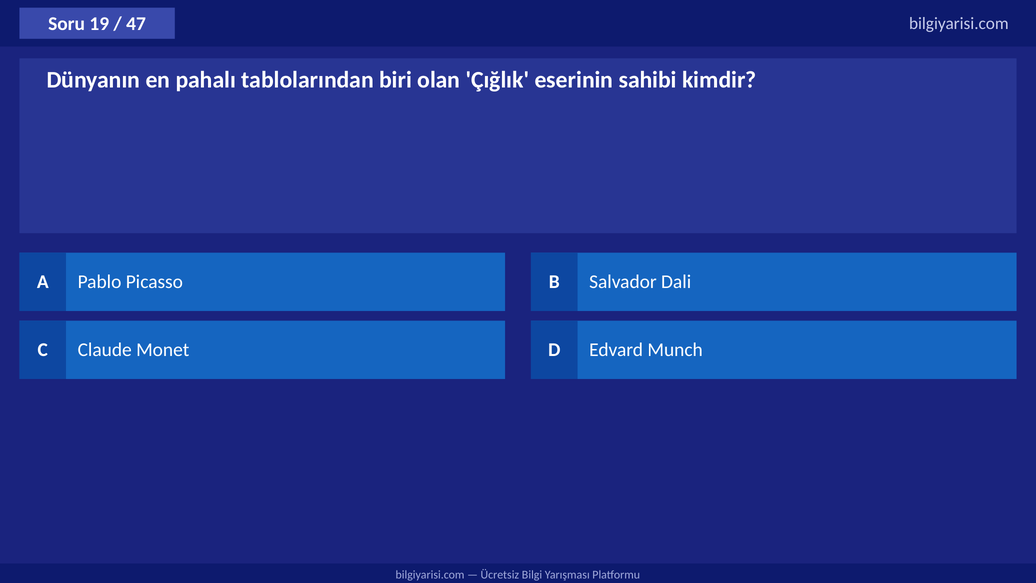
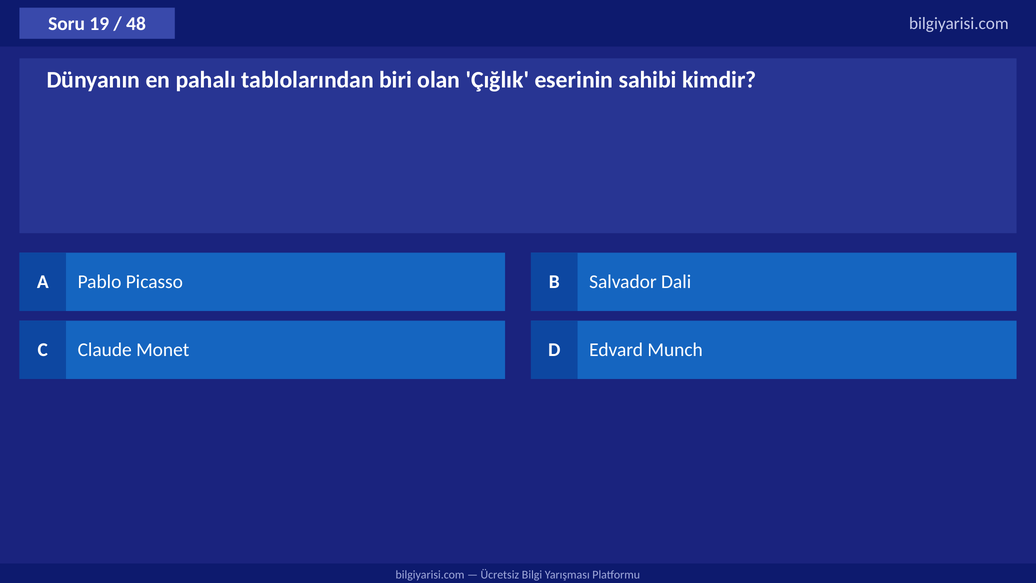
47: 47 -> 48 (136, 24)
